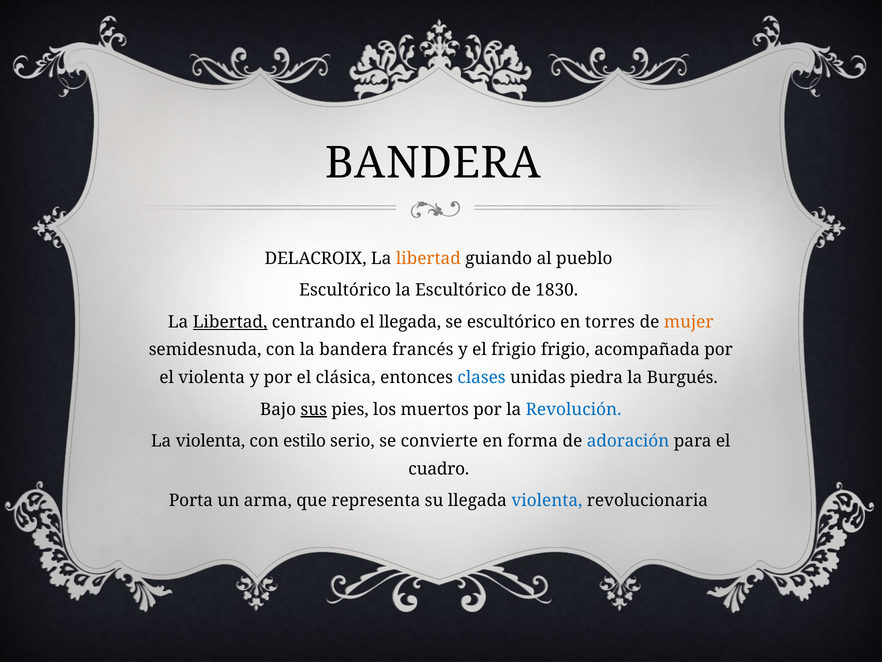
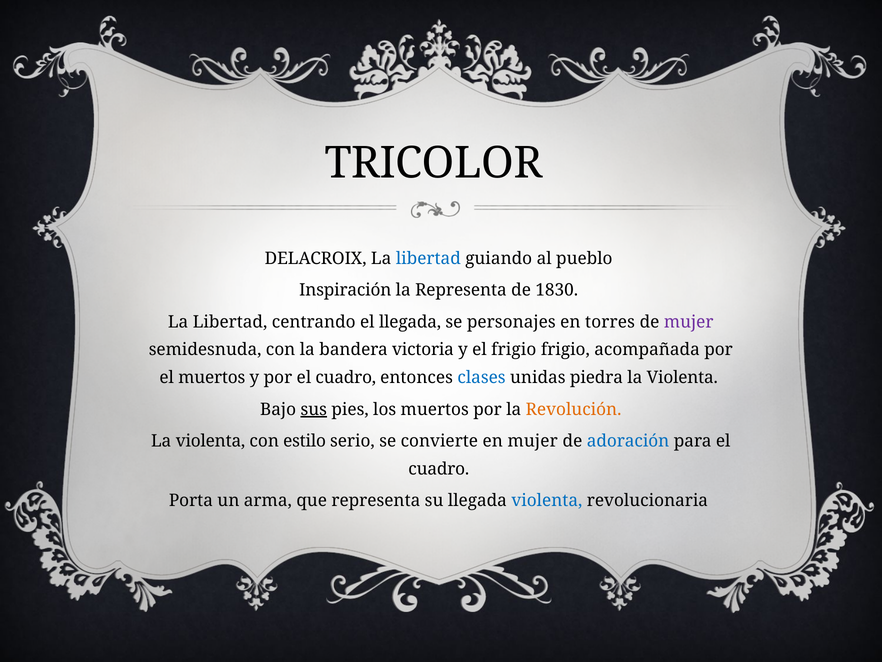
BANDERA: BANDERA -> TRICOLOR (434, 163)
libertad colour: orange -> blue (428, 258)
Escultórico: Escultórico -> Inspiración (345, 290)
la Escultórico: Escultórico -> Representa (461, 290)
Libertad underline: present -> none (230, 322)
se escultórico: escultórico -> personajes (511, 322)
mujer colour: orange -> purple (689, 322)
francés: francés -> victoria (423, 350)
el violenta: violenta -> muertos (212, 377)
por el clásica: clásica -> cuadro (346, 377)
Burgués: Burgués -> Violenta (682, 377)
Revolución colour: blue -> orange (574, 409)
en forma: forma -> mujer (533, 441)
